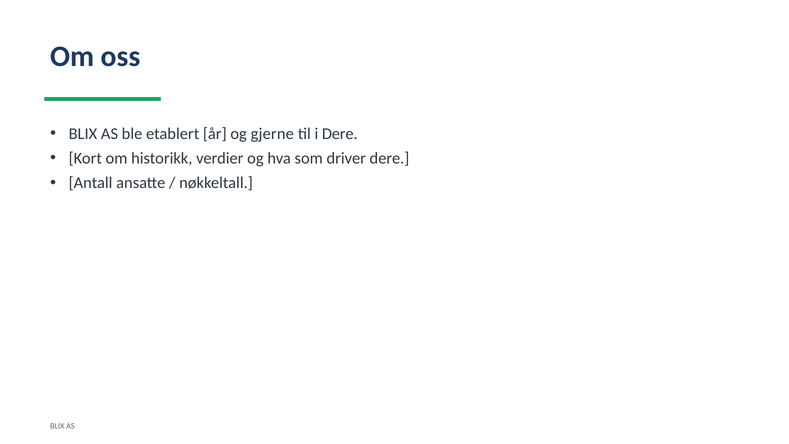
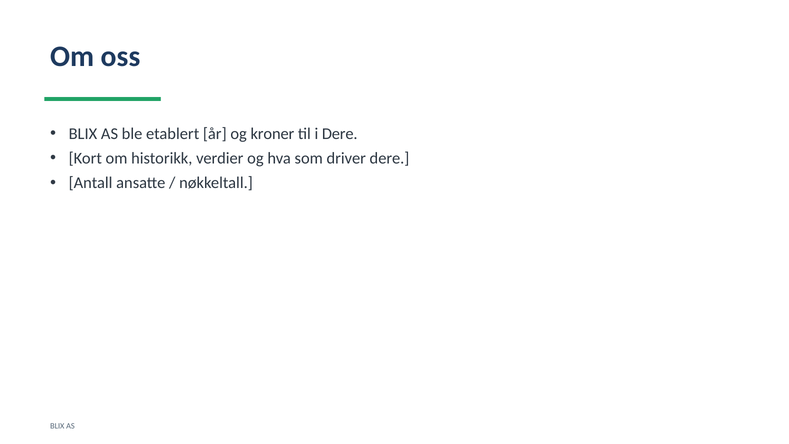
gjerne: gjerne -> kroner (272, 134)
